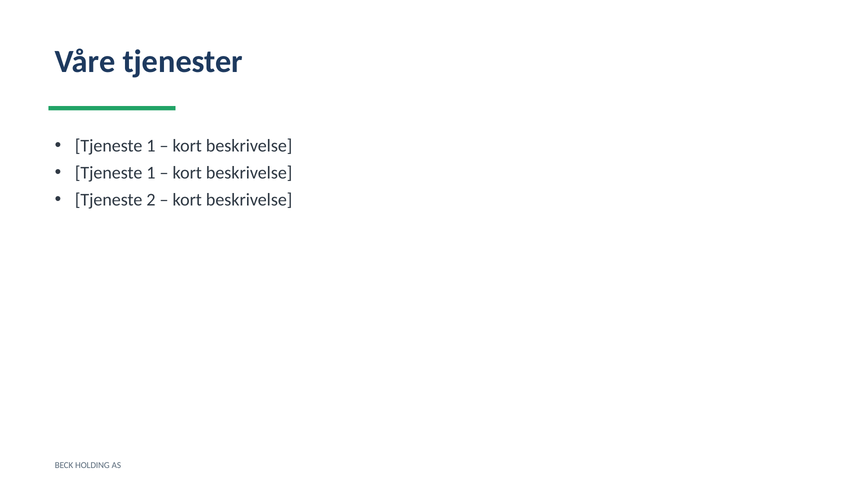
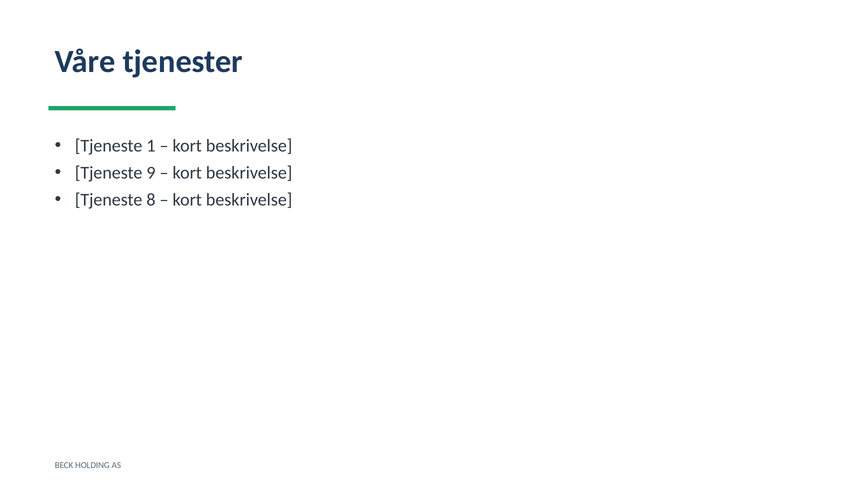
1: 1 -> 9 (151, 173)
2: 2 -> 8 (151, 200)
